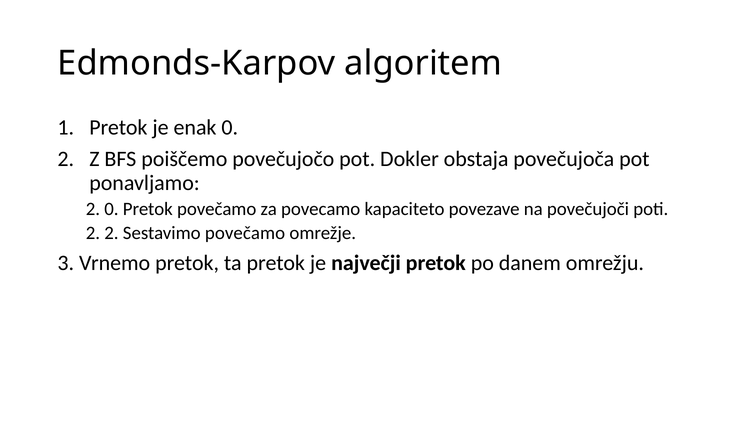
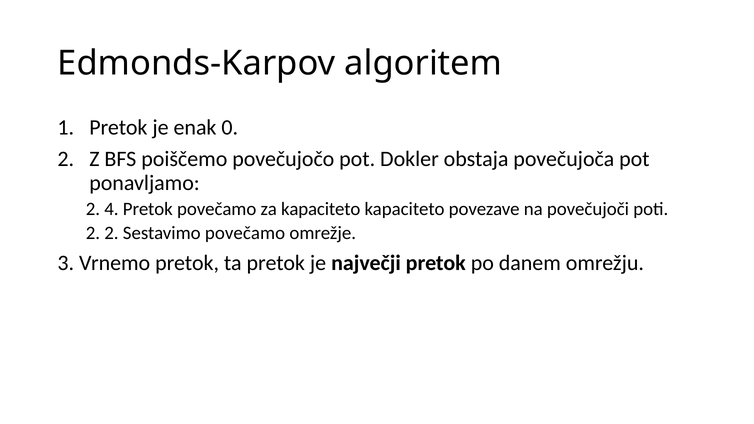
2 0: 0 -> 4 (111, 209)
za povecamo: povecamo -> kapaciteto (321, 209)
